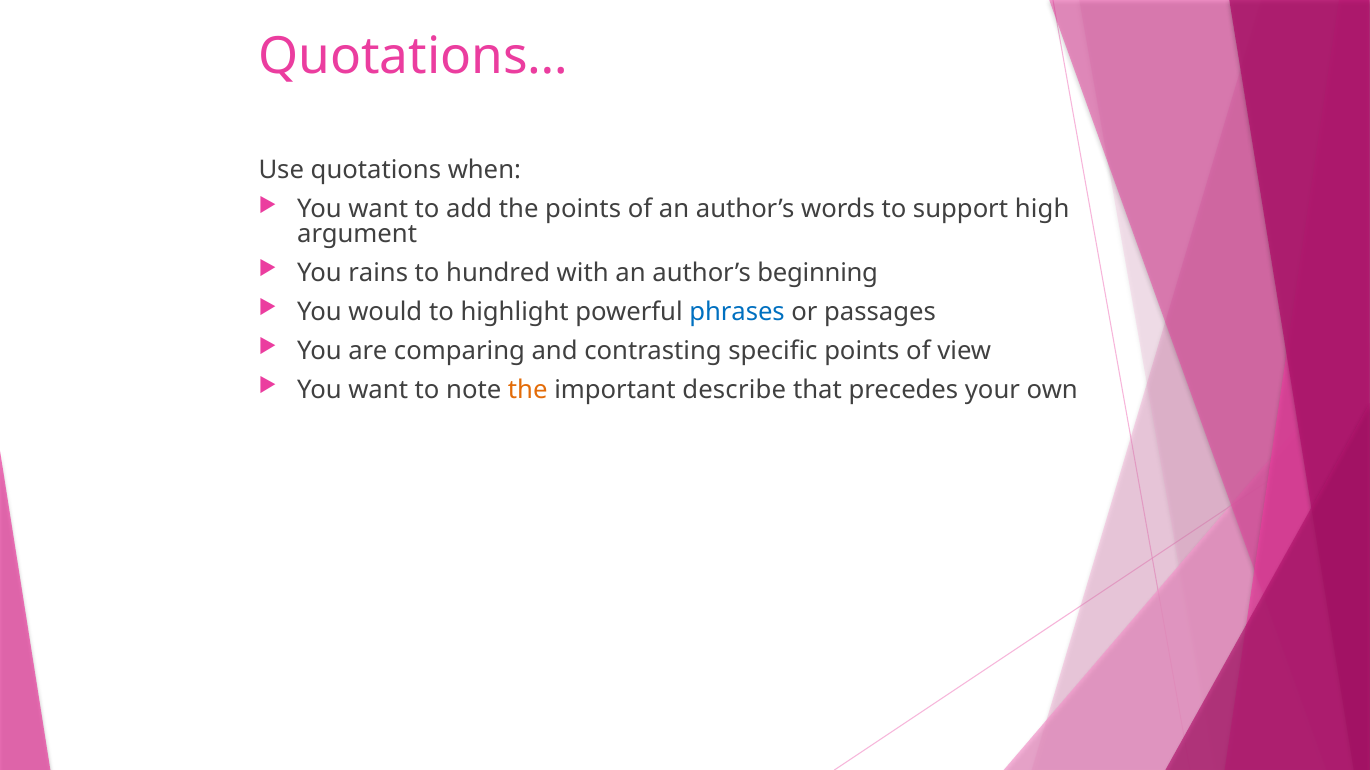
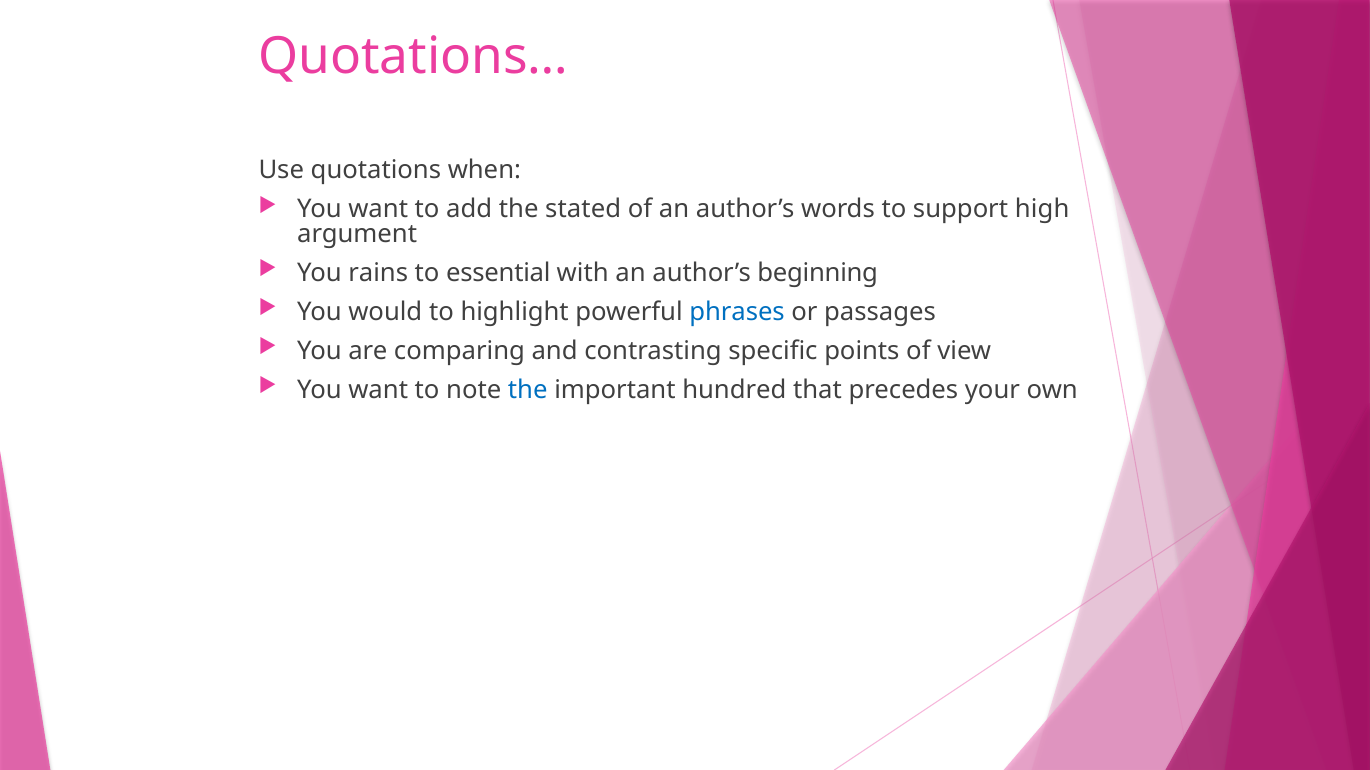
the points: points -> stated (583, 209)
hundred: hundred -> essential (498, 273)
the colour: orange -> blue (528, 390)
describe: describe -> hundred (734, 390)
